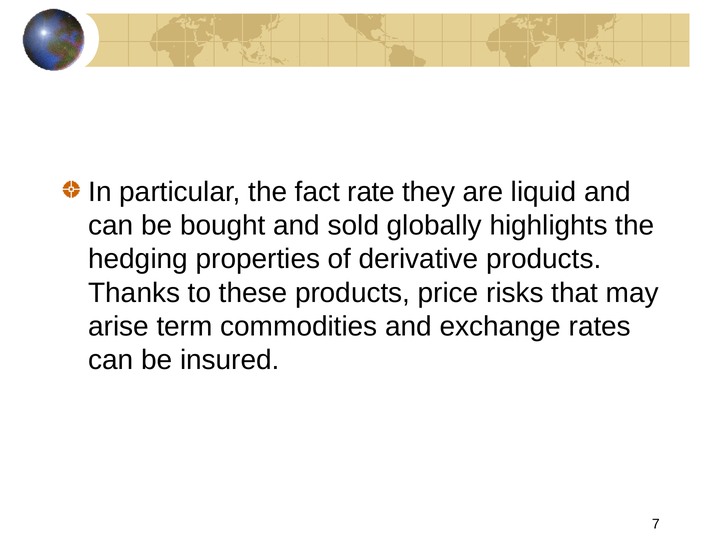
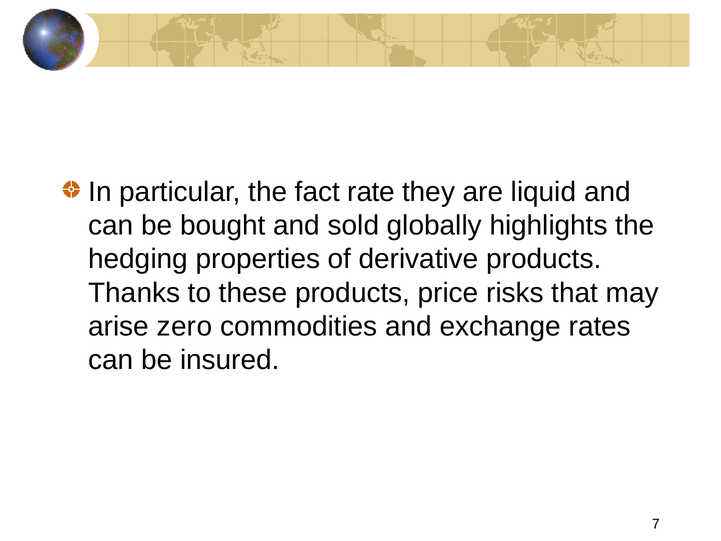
term: term -> zero (185, 326)
